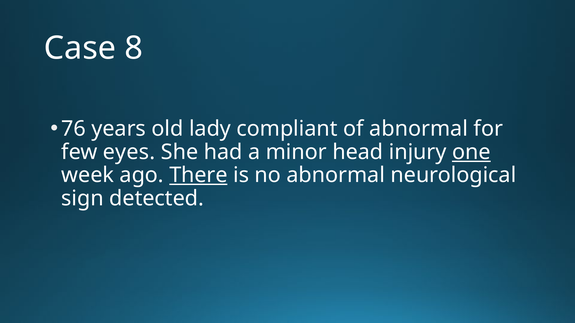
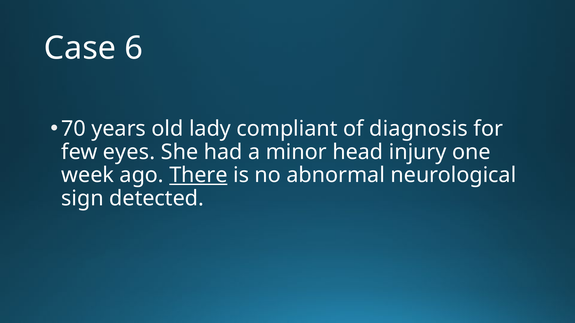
8: 8 -> 6 (134, 48)
76: 76 -> 70 (74, 129)
of abnormal: abnormal -> diagnosis (419, 129)
one underline: present -> none (471, 152)
